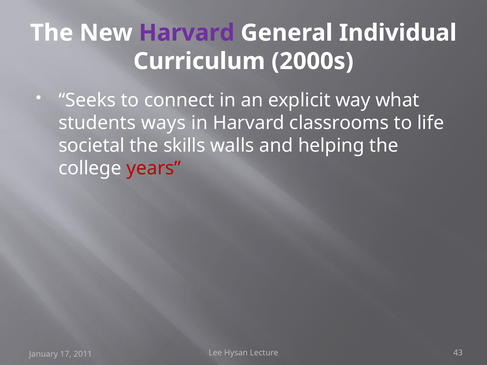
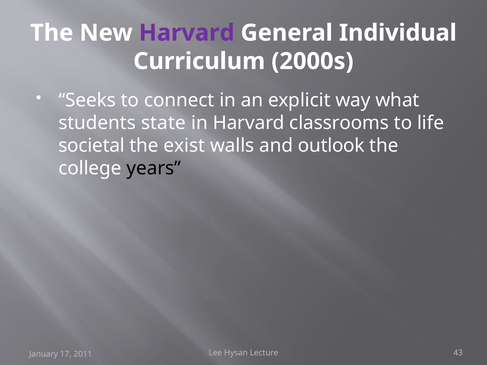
ways: ways -> state (163, 123)
skills: skills -> exist (184, 146)
helping: helping -> outlook (331, 146)
years colour: red -> black (154, 169)
